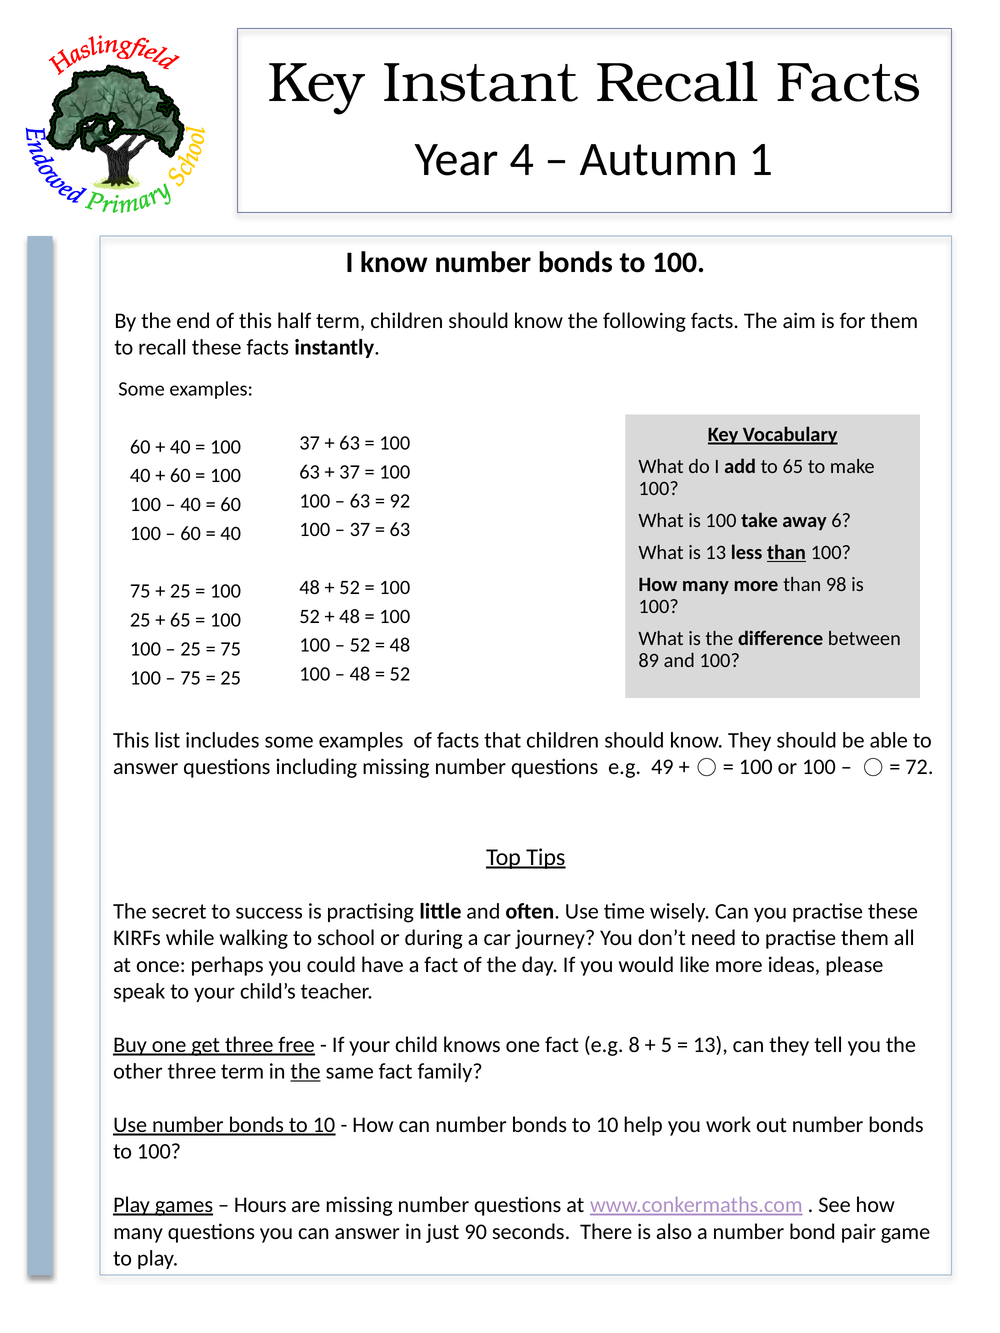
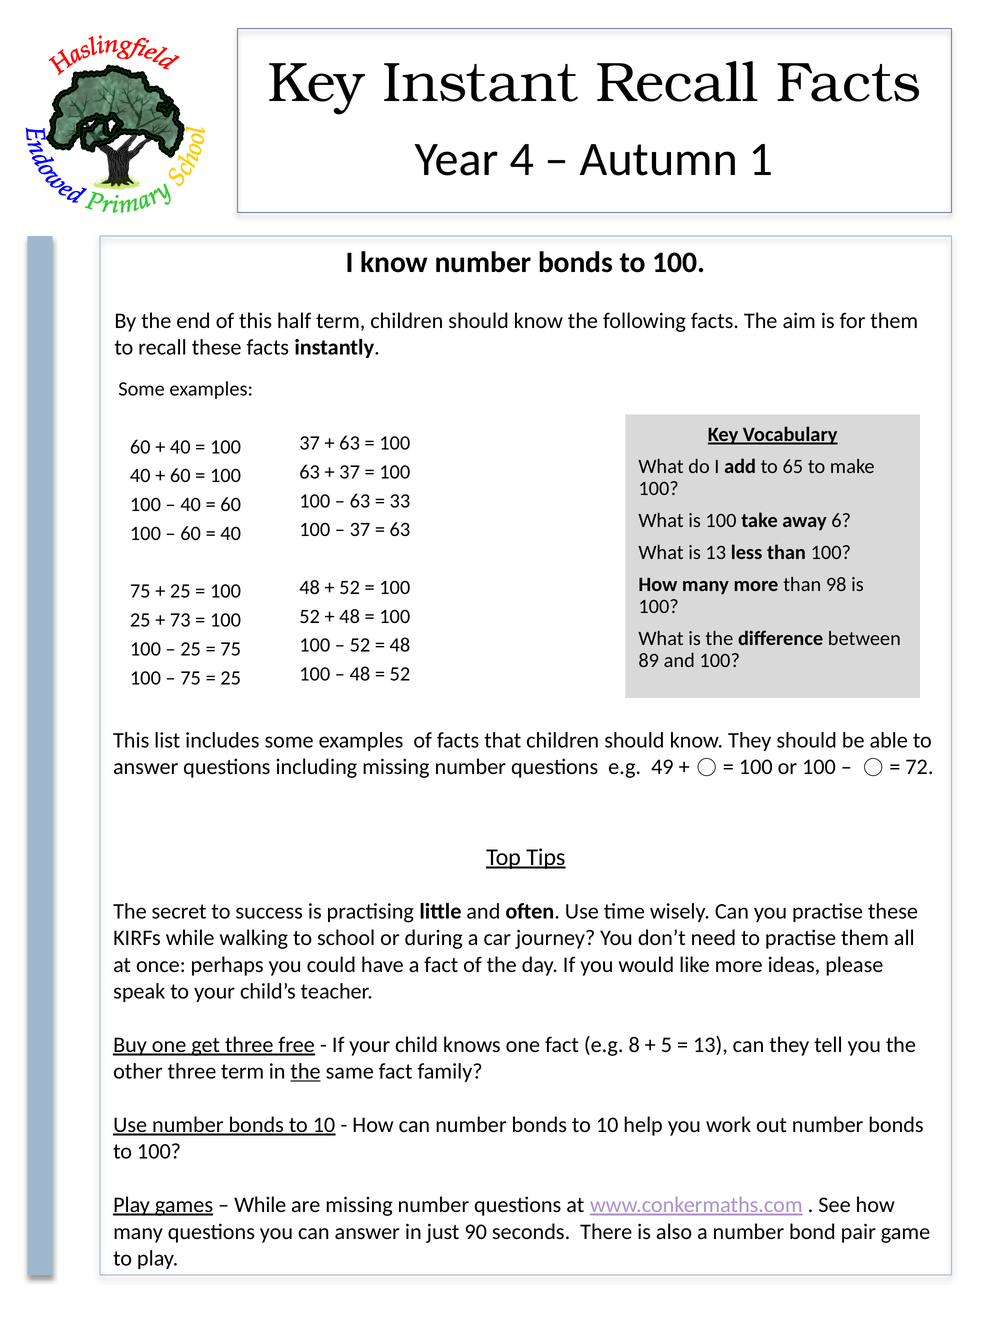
92: 92 -> 33 (400, 501)
than underline: present -> none (786, 553)
65: 65 -> 73 (180, 620)
Hours: Hours -> While (260, 1205)
